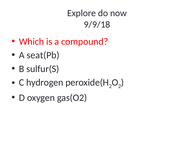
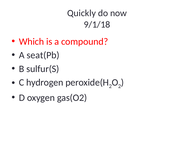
Explore: Explore -> Quickly (81, 13)
9/9/18: 9/9/18 -> 9/1/18 (97, 24)
